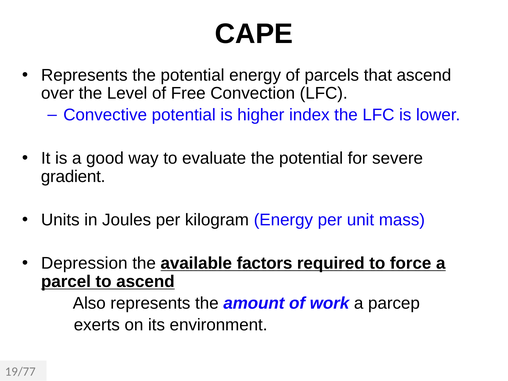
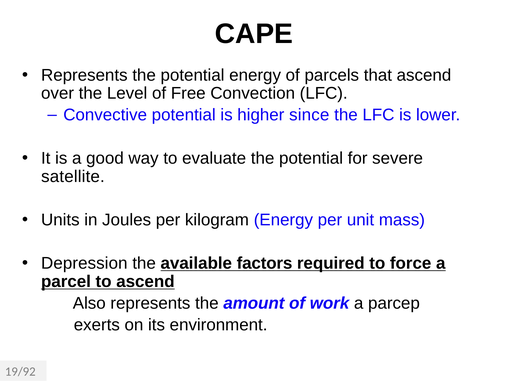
index: index -> since (309, 115)
gradient: gradient -> satellite (73, 177)
19/77: 19/77 -> 19/92 (20, 372)
